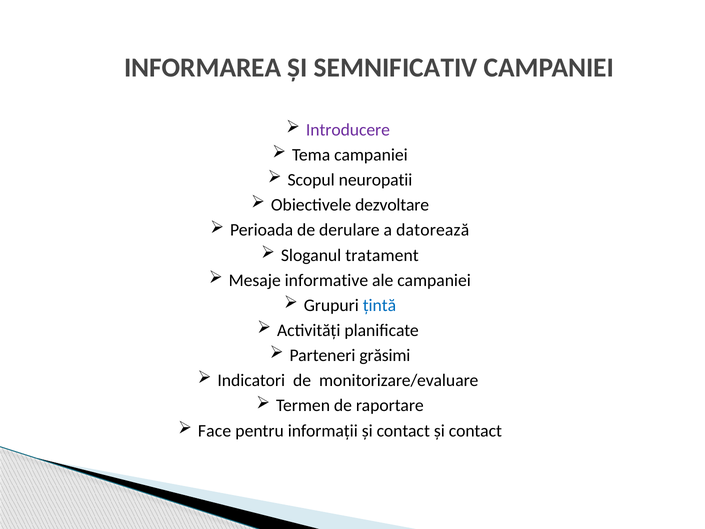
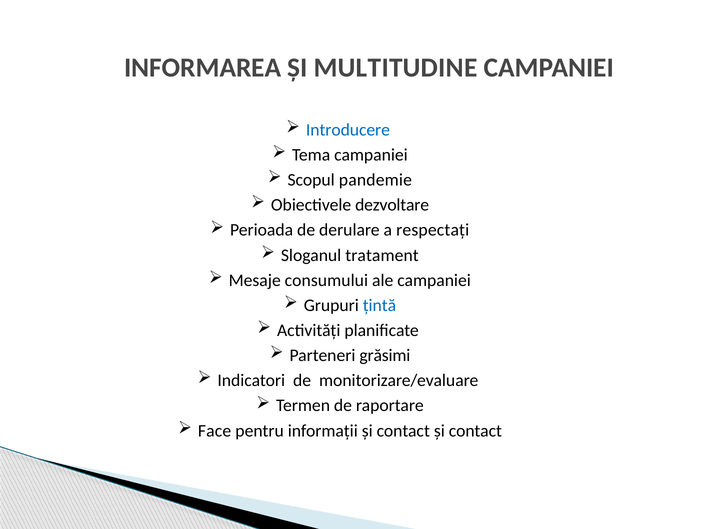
SEMNIFICATIV: SEMNIFICATIV -> MULTITUDINE (396, 68)
Introducere colour: purple -> blue (348, 130)
neuropatii: neuropatii -> pandemie (375, 180)
datorează: datorează -> respectați (433, 230)
informative: informative -> consumului (326, 280)
